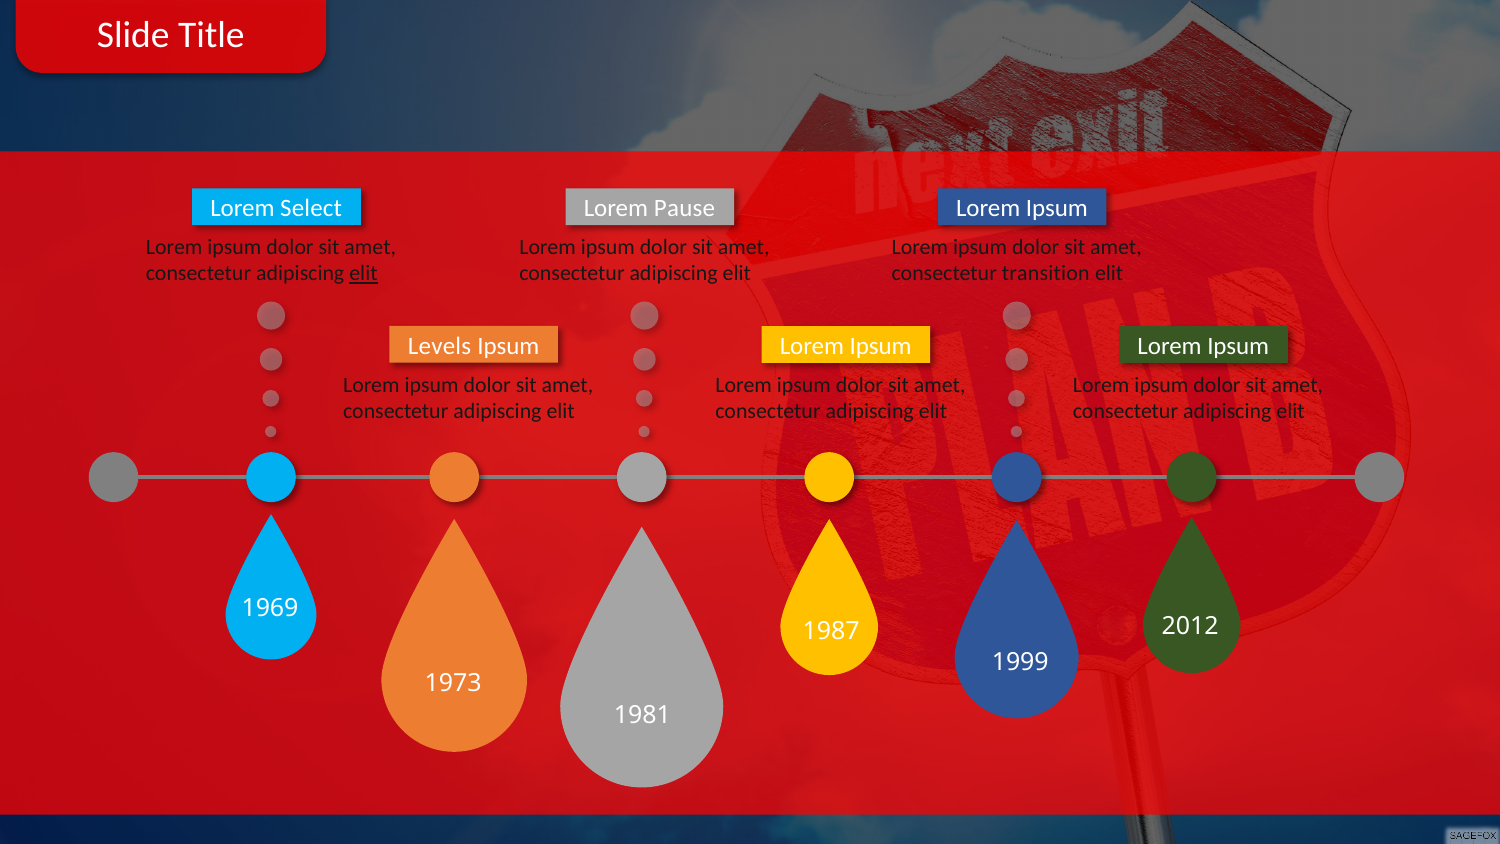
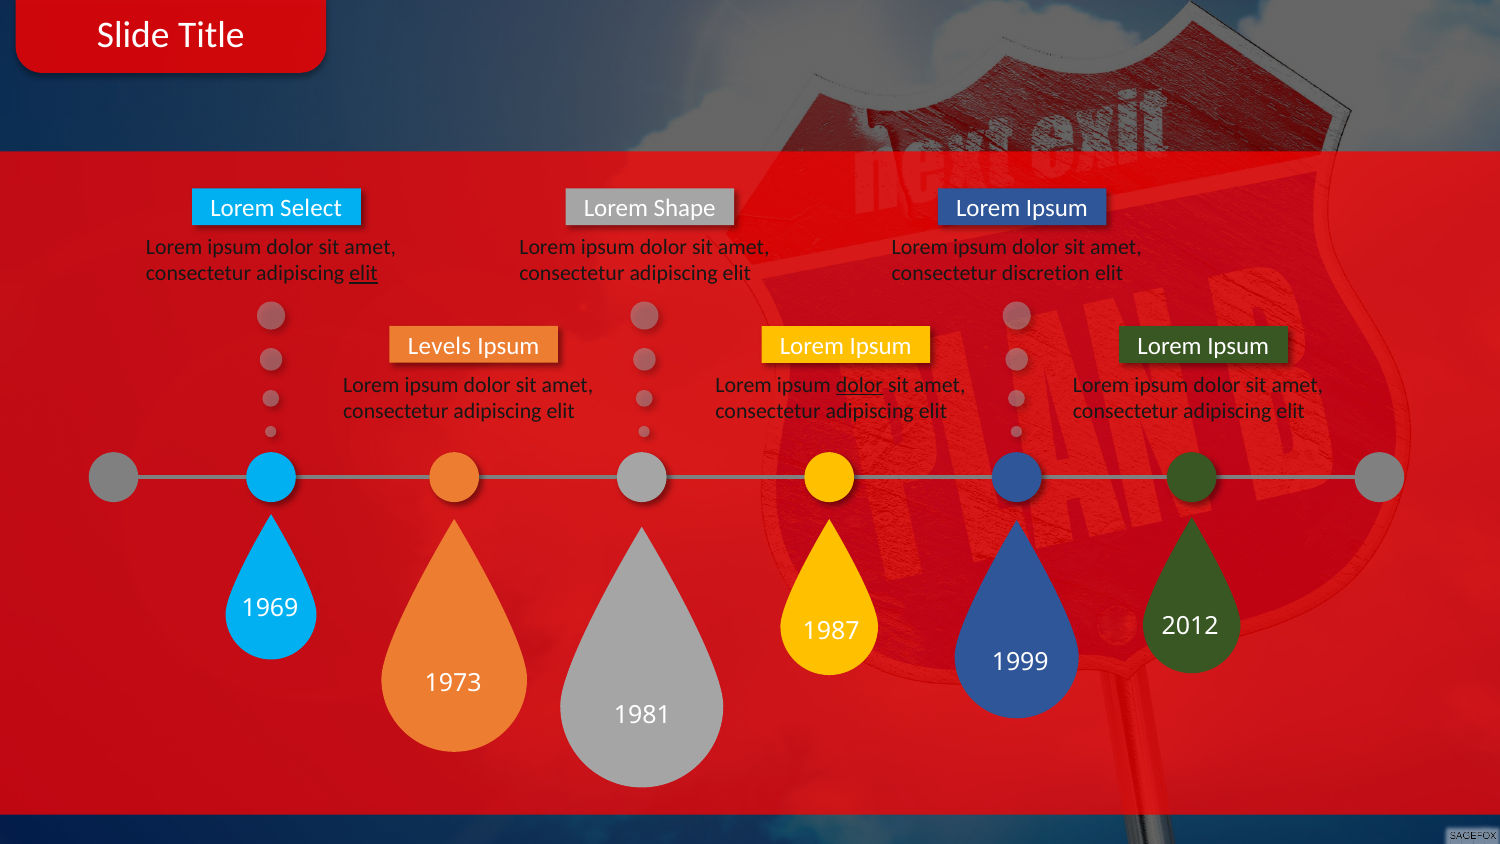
Pause: Pause -> Shape (685, 208)
transition: transition -> discretion (1046, 273)
dolor underline: none -> present (859, 385)
